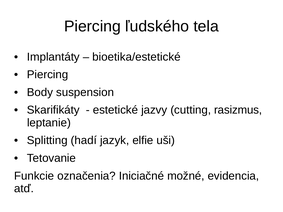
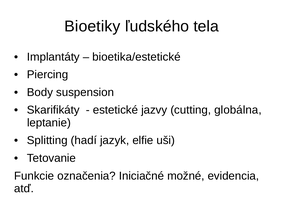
Piercing: Piercing -> Bioetiky (92, 26)
rasizmus: rasizmus -> globálna (238, 110)
